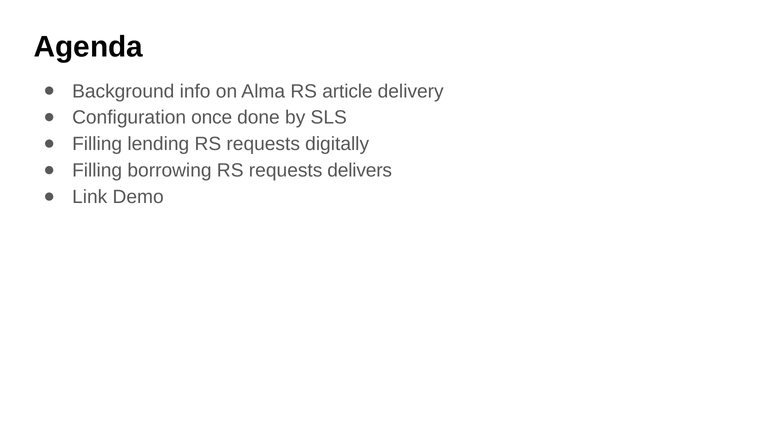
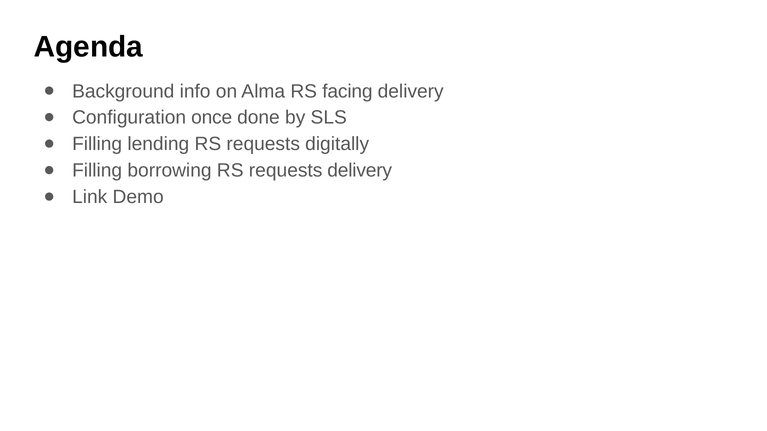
article: article -> facing (347, 91)
requests delivers: delivers -> delivery (360, 171)
